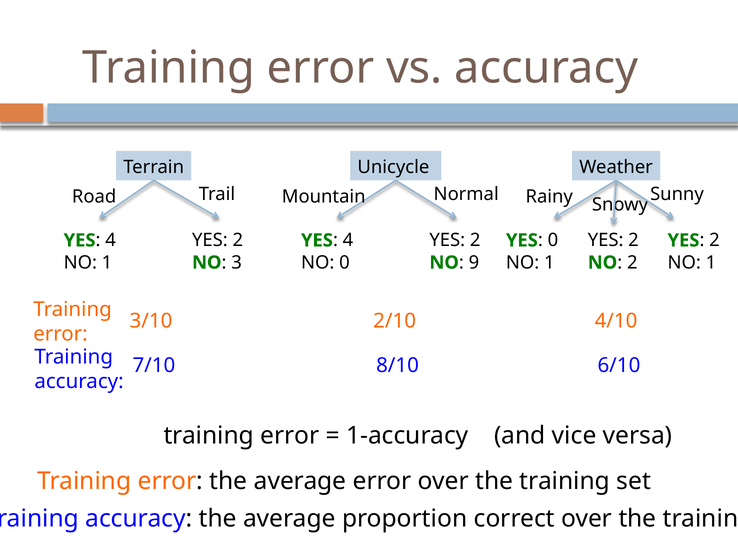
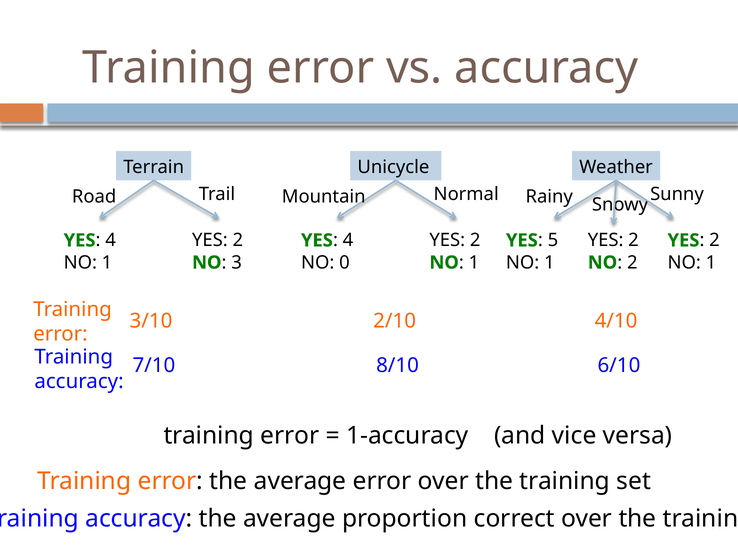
0: 0 -> 5 (553, 240)
9: 9 -> 1 (474, 262)
